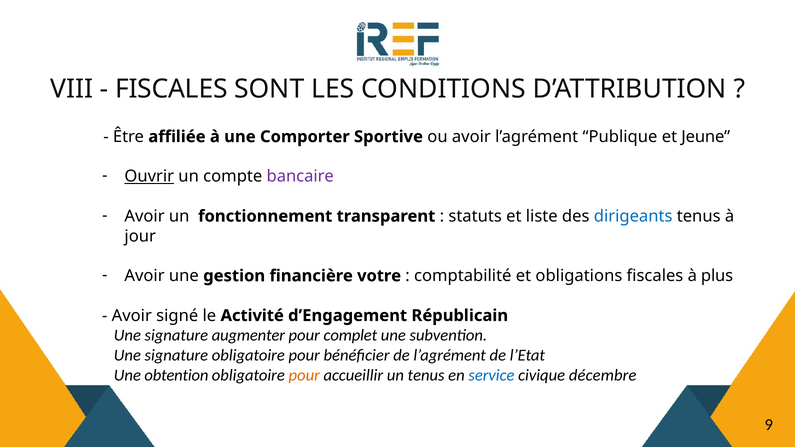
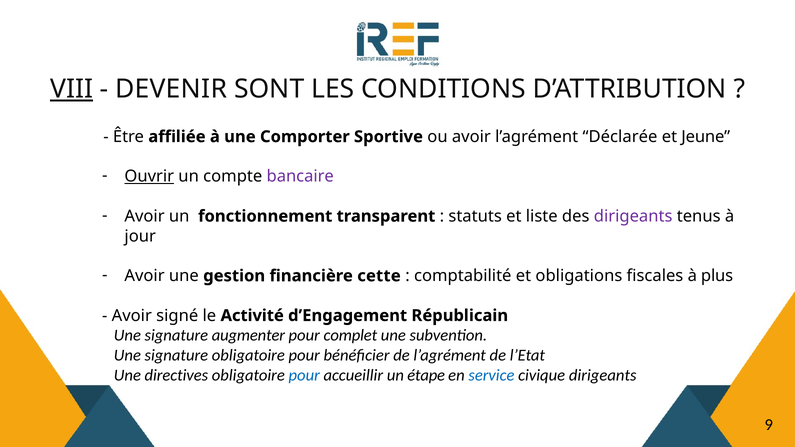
VIII underline: none -> present (72, 89)
FISCALES: FISCALES -> DEVENIR (171, 89)
Publique: Publique -> Déclarée (620, 137)
dirigeants colour: blue -> purple (633, 216)
votre: votre -> cette (379, 276)
obtention: obtention -> directives (176, 375)
pour colour: orange -> blue (304, 375)
un tenus: tenus -> étape (426, 375)
civique décembre: décembre -> dirigeants (603, 375)
